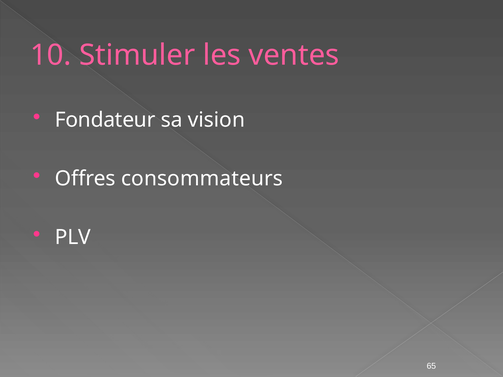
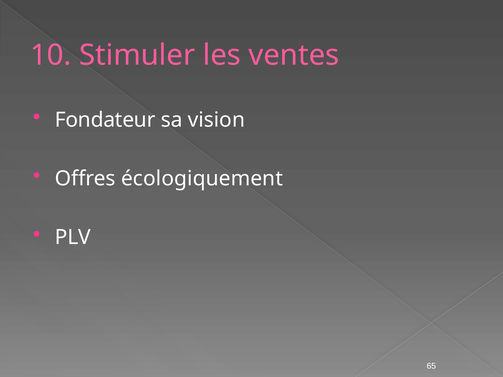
consommateurs: consommateurs -> écologiquement (202, 179)
